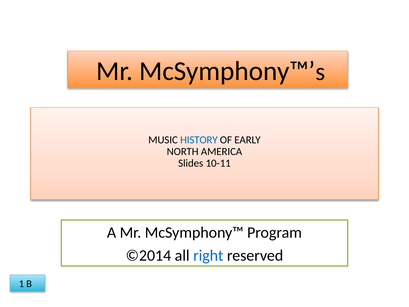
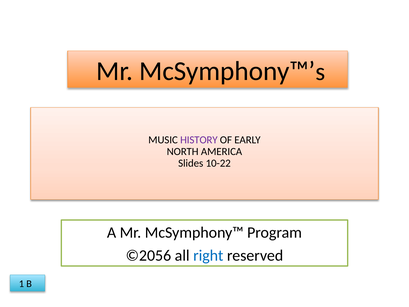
HISTORY colour: blue -> purple (199, 140)
10-11: 10-11 -> 10-22 (218, 163)
©2014: ©2014 -> ©2056 (148, 255)
